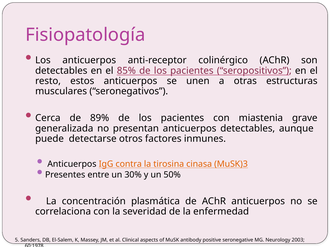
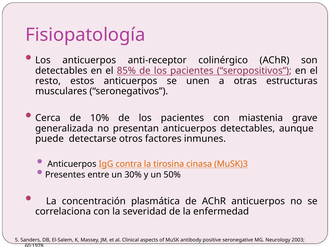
89%: 89% -> 10% (100, 118)
